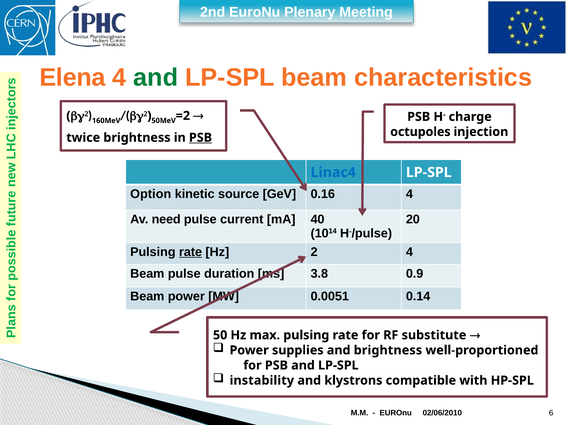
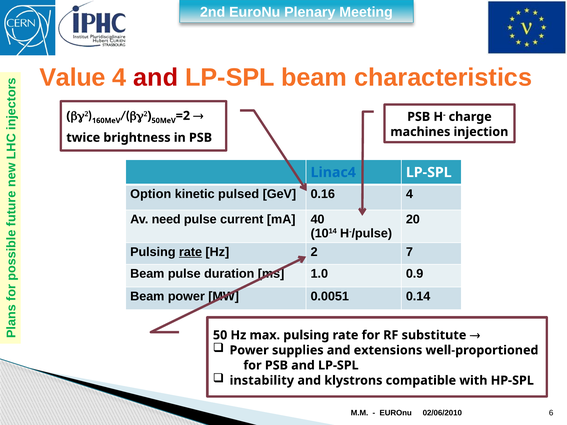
Elena: Elena -> Value (73, 78)
and colour: green -> red (156, 78)
octupoles: octupoles -> machines (420, 132)
PSB underline: present -> none (201, 138)
source: source -> pulsed (239, 194)
2 4: 4 -> 7 (409, 252)
3.8: 3.8 -> 1.0 (319, 274)
and brightness: brightness -> extensions (388, 350)
